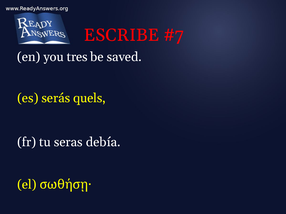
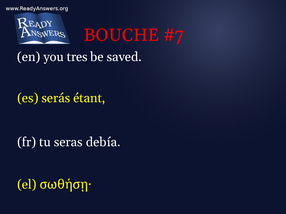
ESCRIBE: ESCRIBE -> BOUCHE (122, 35)
quels: quels -> étant (89, 98)
